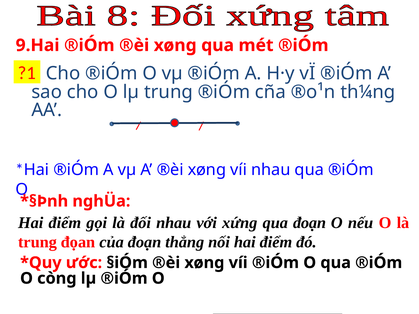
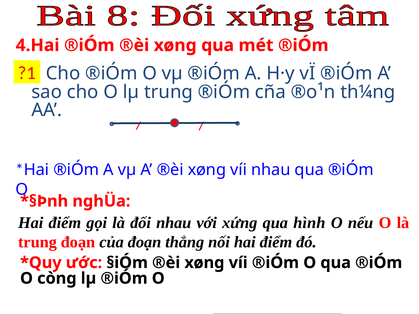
9.Hai: 9.Hai -> 4.Hai (38, 45)
qua đoạn: đoạn -> hình (309, 223)
trung đọan: đọan -> đoạn (78, 242)
